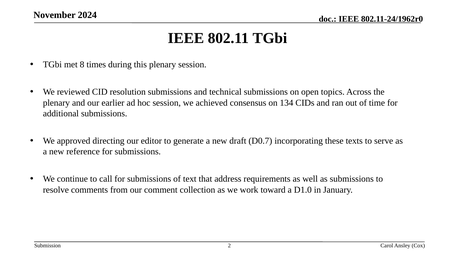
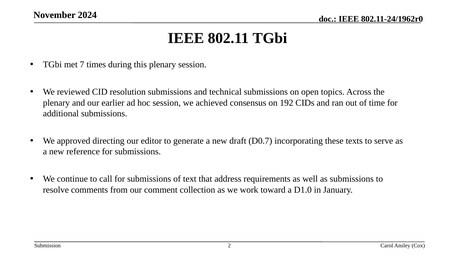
8: 8 -> 7 (82, 65)
134: 134 -> 192 (287, 103)
